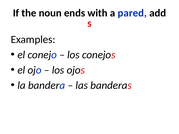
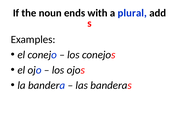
pared: pared -> plural (132, 13)
